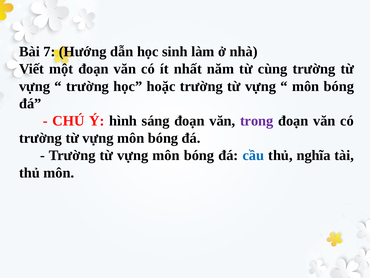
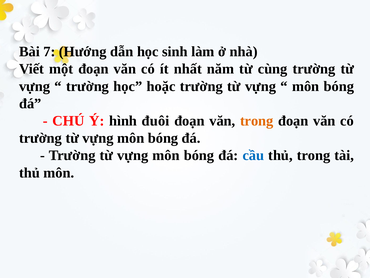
sáng: sáng -> đuôi (156, 121)
trong colour: purple -> orange (257, 121)
thủ nghĩa: nghĩa -> trong (314, 155)
